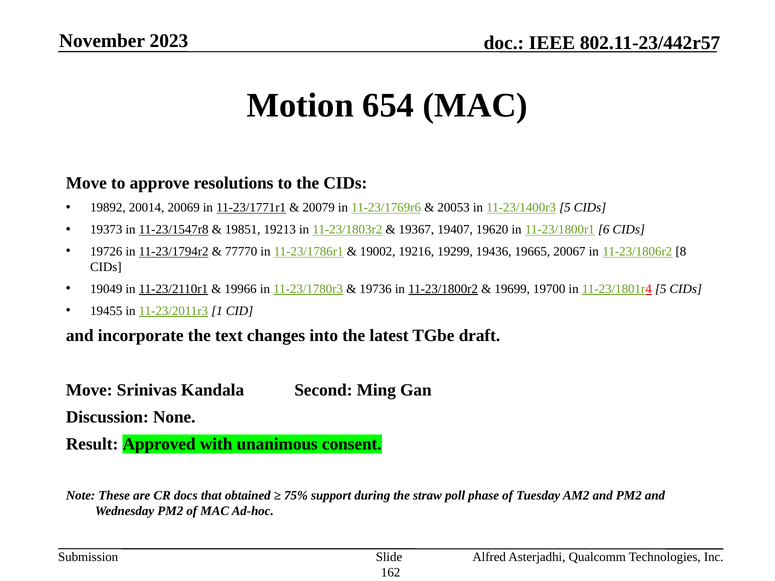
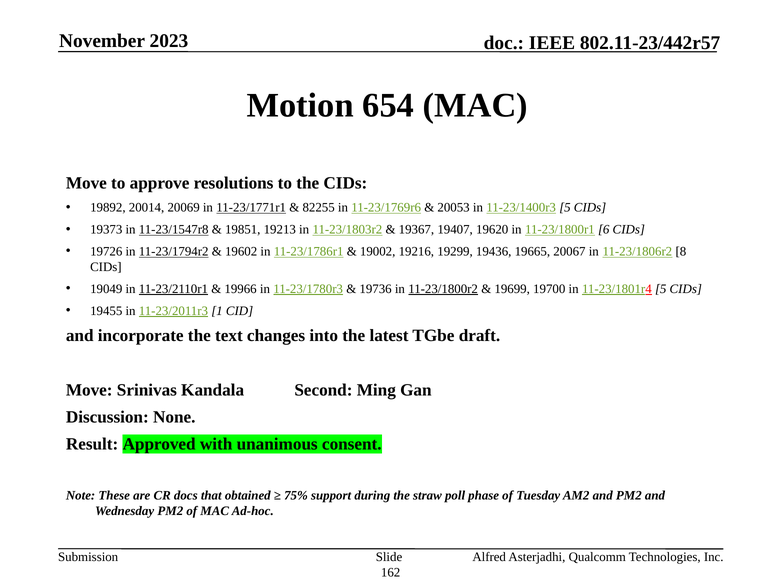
20079: 20079 -> 82255 (319, 208)
77770: 77770 -> 19602 (241, 252)
